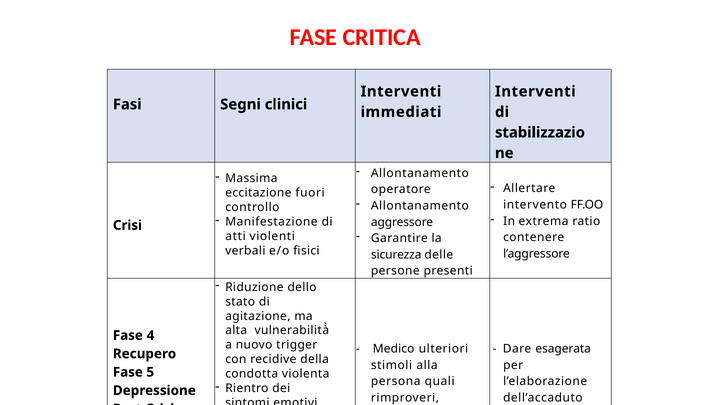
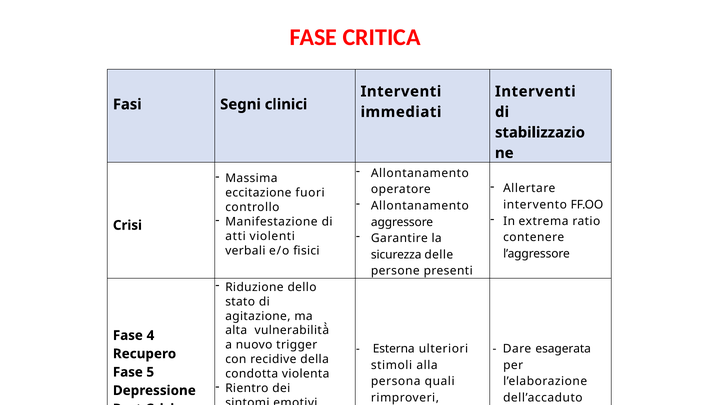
Medico: Medico -> Esterna (394, 348)
